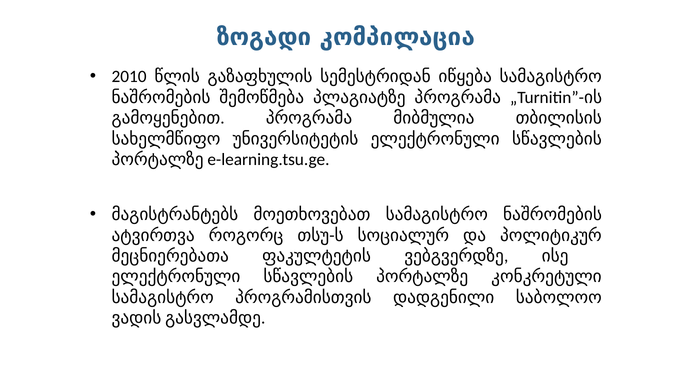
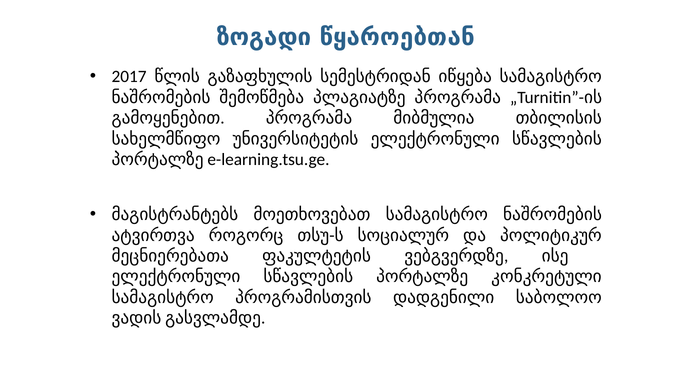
კომპილაცია: კომპილაცია -> წყაროებთან (397, 37)
2010: 2010 -> 2017 (129, 77)
